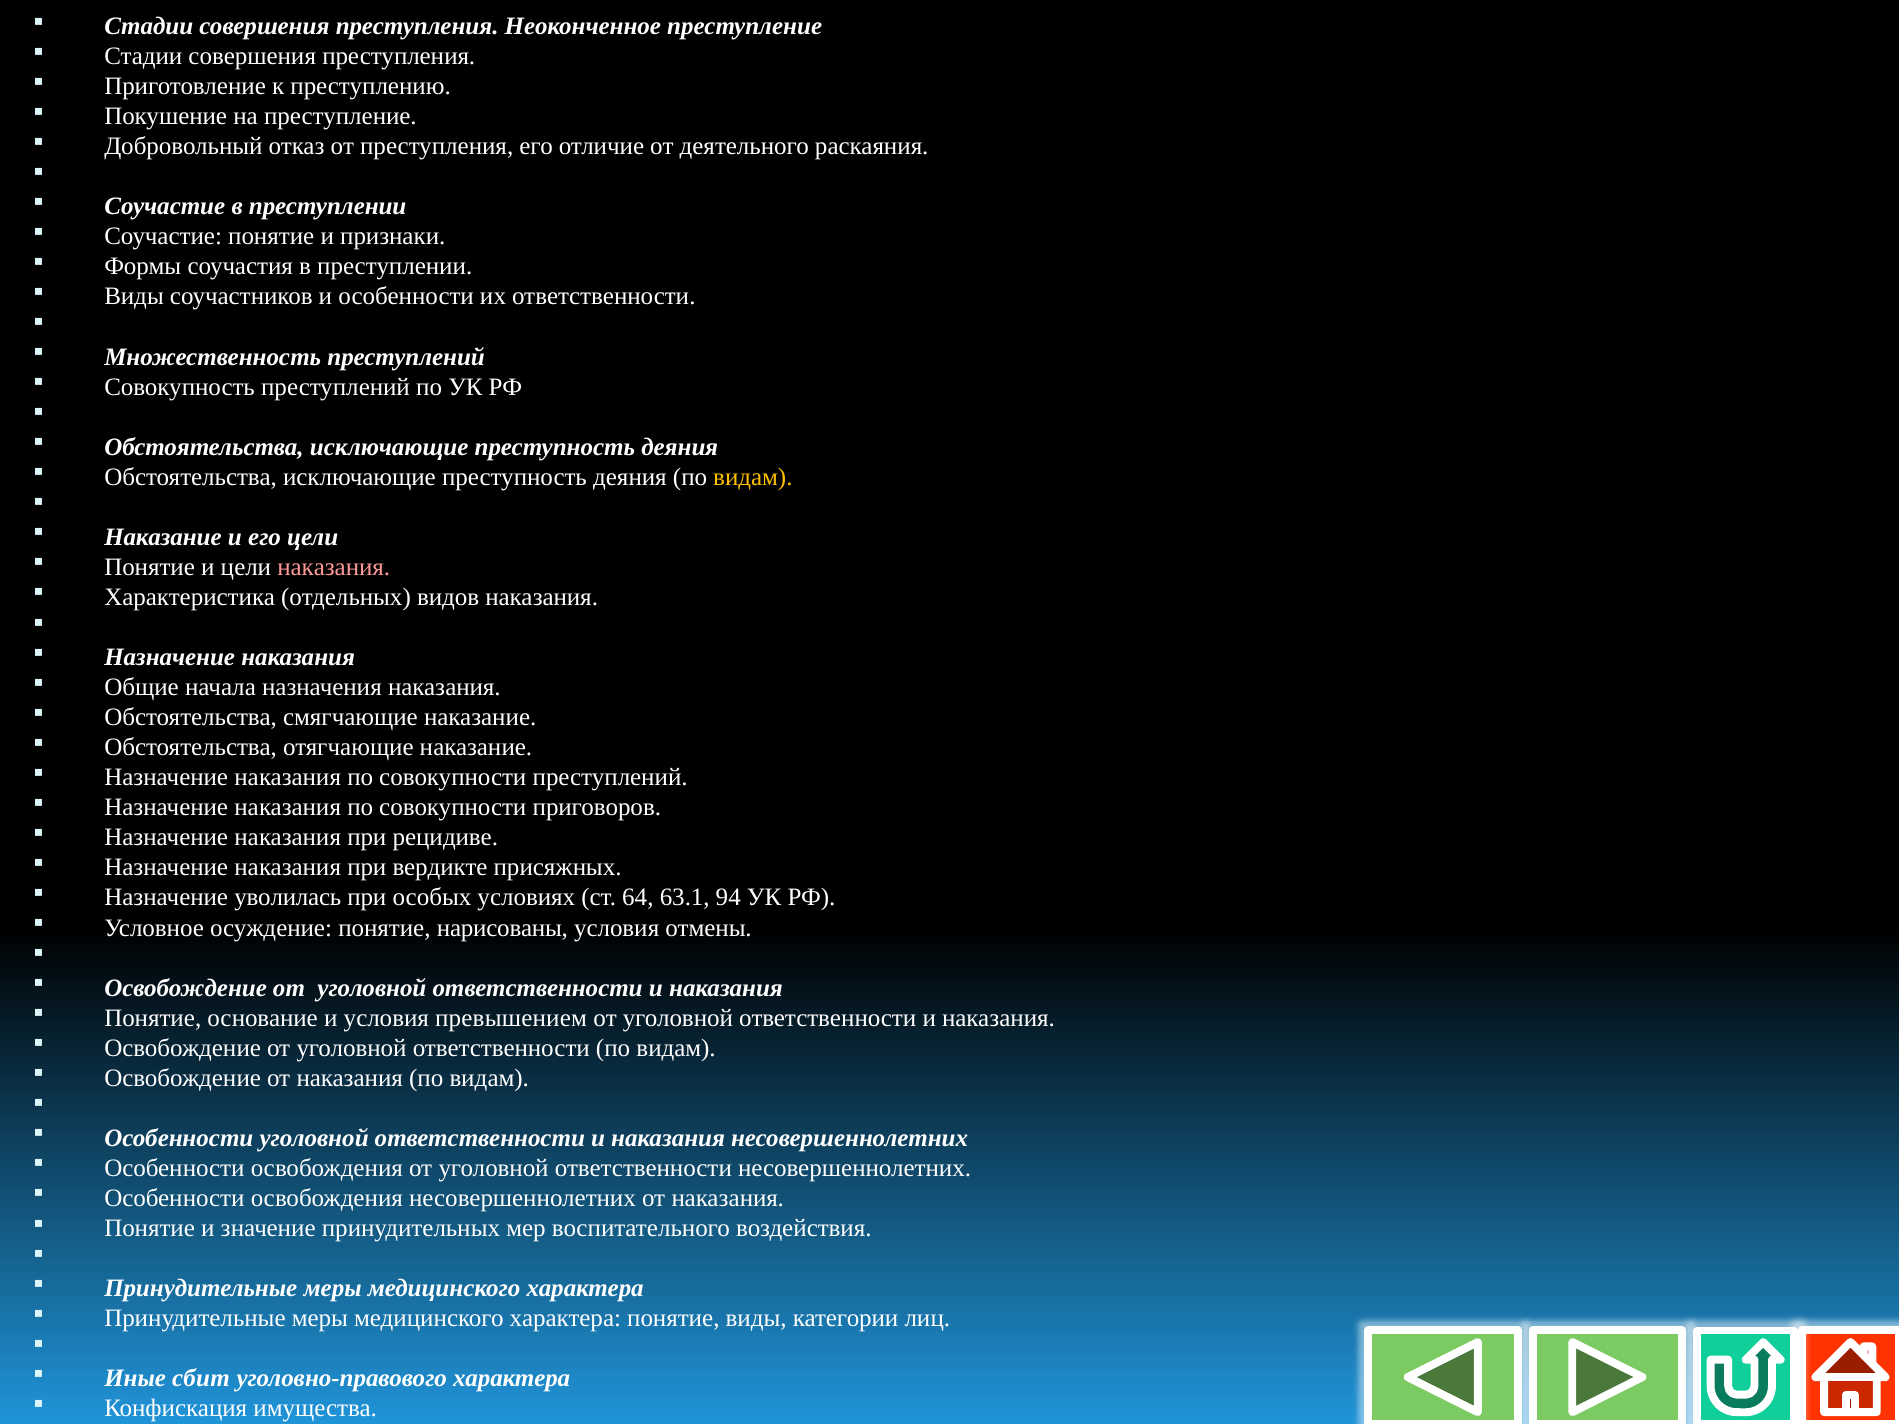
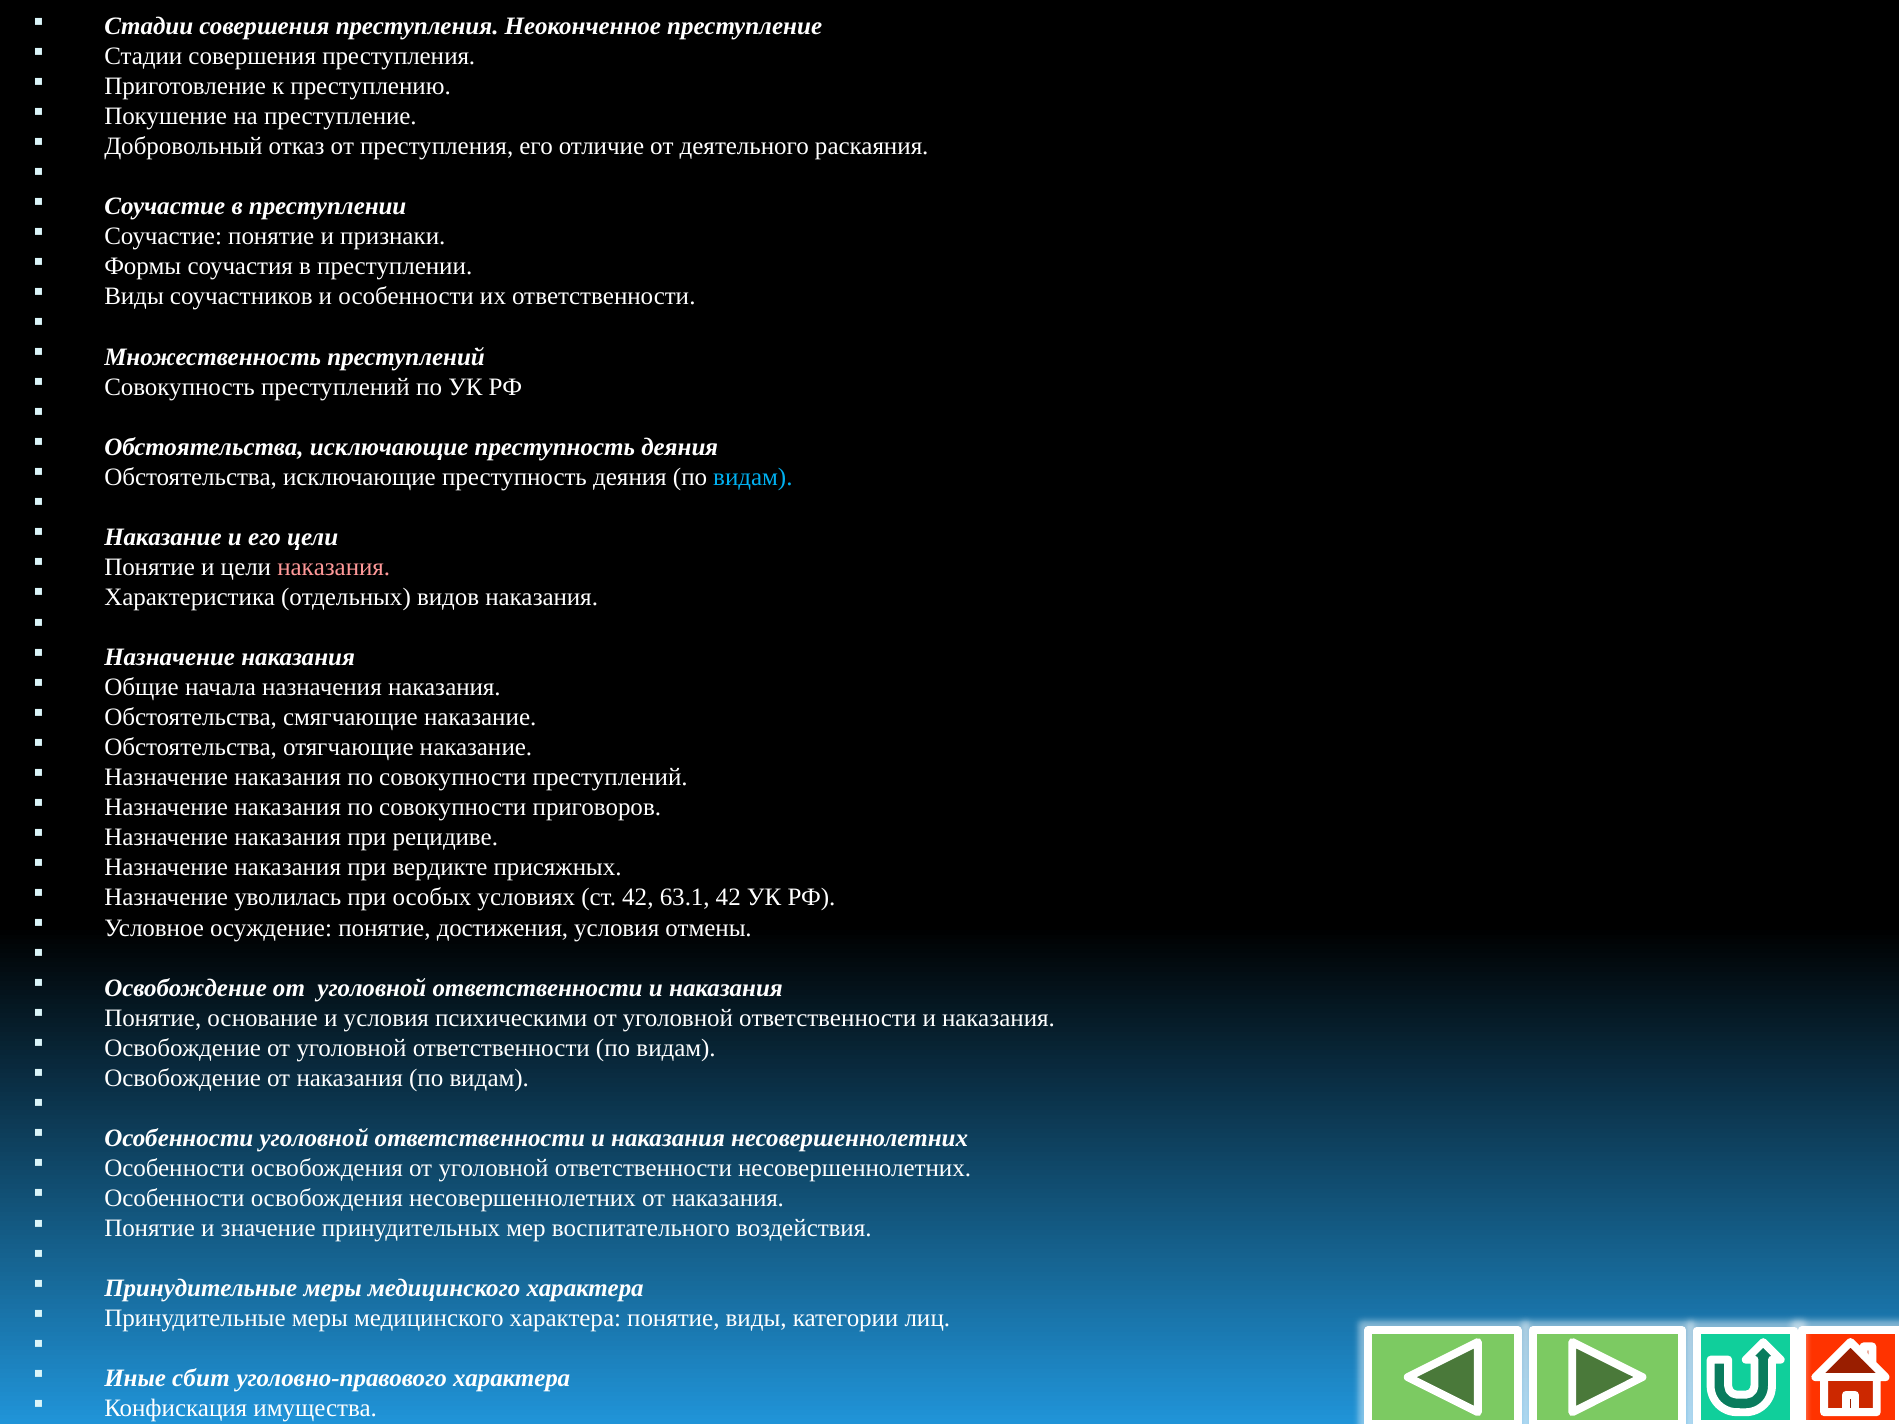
видам colour: yellow -> light blue (753, 477)
ст 64: 64 -> 42 (638, 898)
63.1 94: 94 -> 42 (728, 898)
нарисованы: нарисованы -> достижения (502, 928)
превышением: превышением -> психическими (511, 1018)
